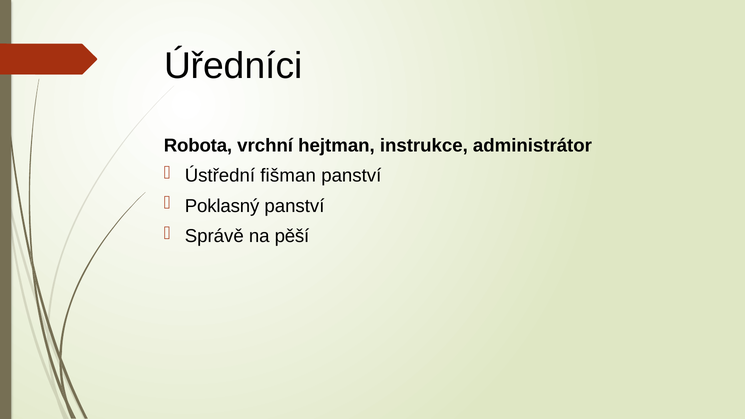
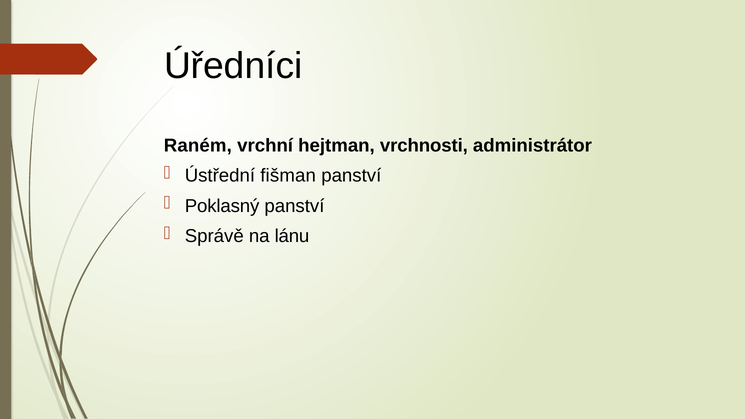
Robota: Robota -> Raném (198, 146)
instrukce: instrukce -> vrchnosti (424, 146)
pěší: pěší -> lánu (292, 236)
